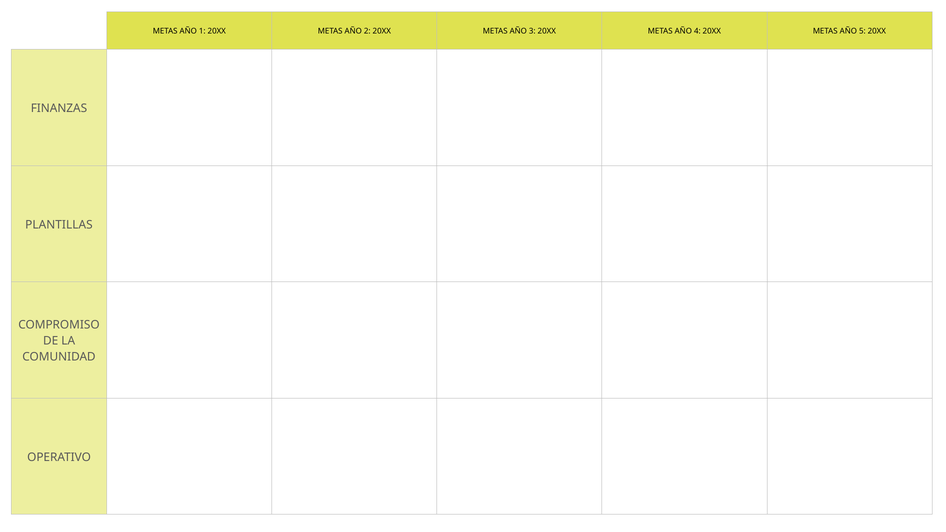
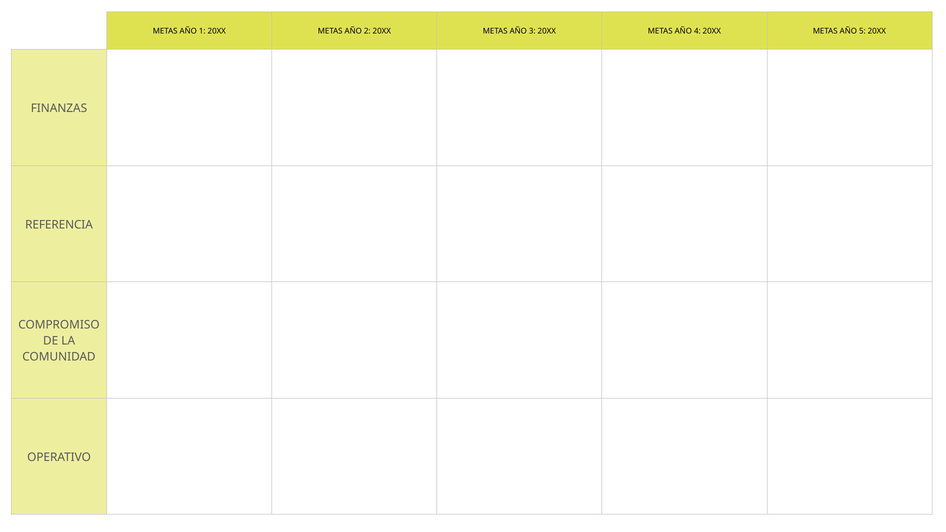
PLANTILLAS: PLANTILLAS -> REFERENCIA (59, 225)
